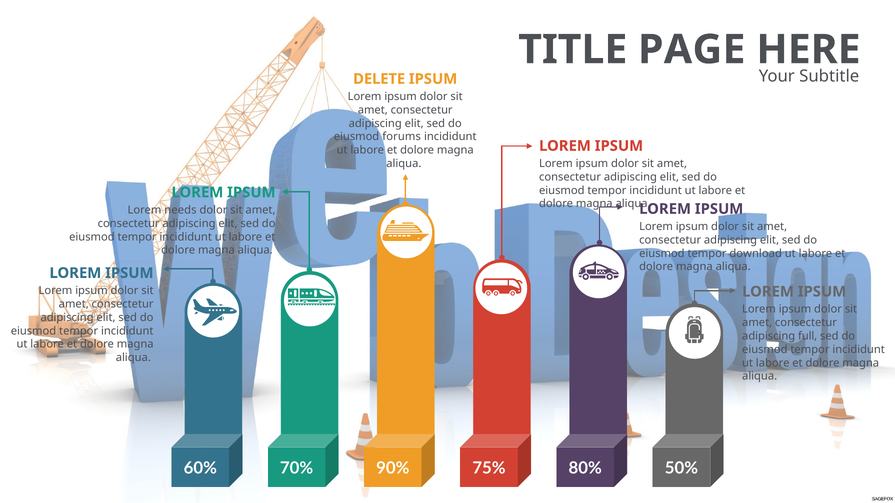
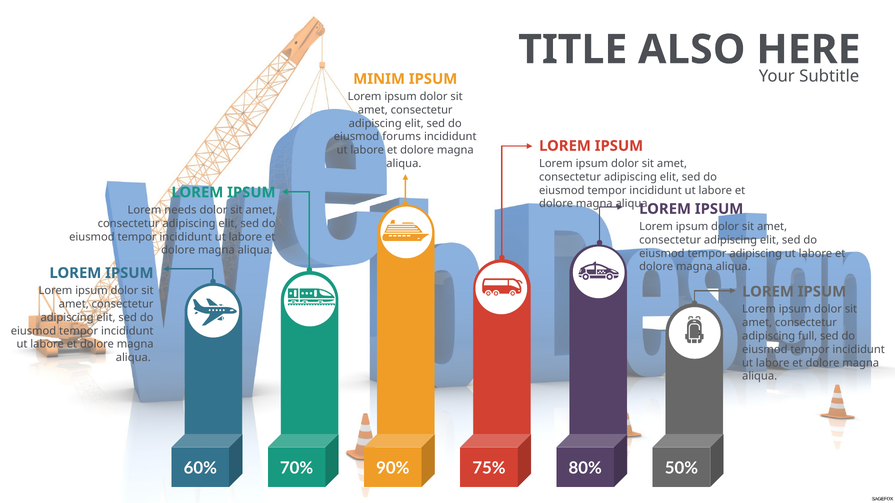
PAGE: PAGE -> ALSO (692, 50)
DELETE: DELETE -> MINIM (379, 79)
tempor download: download -> adipiscing (756, 254)
